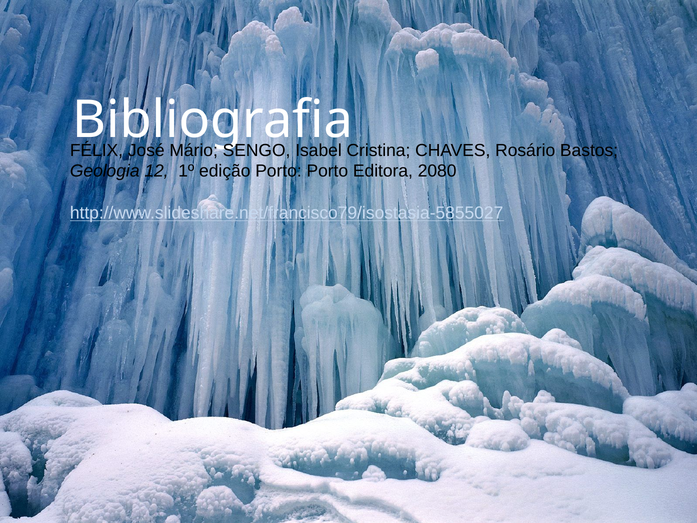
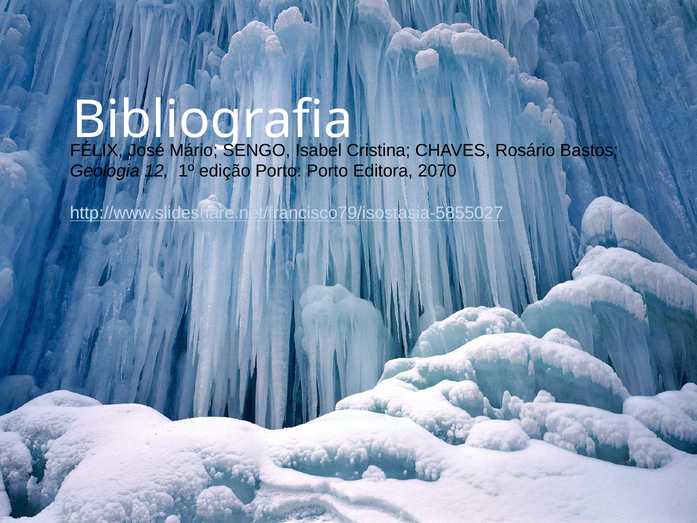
2080: 2080 -> 2070 (437, 171)
